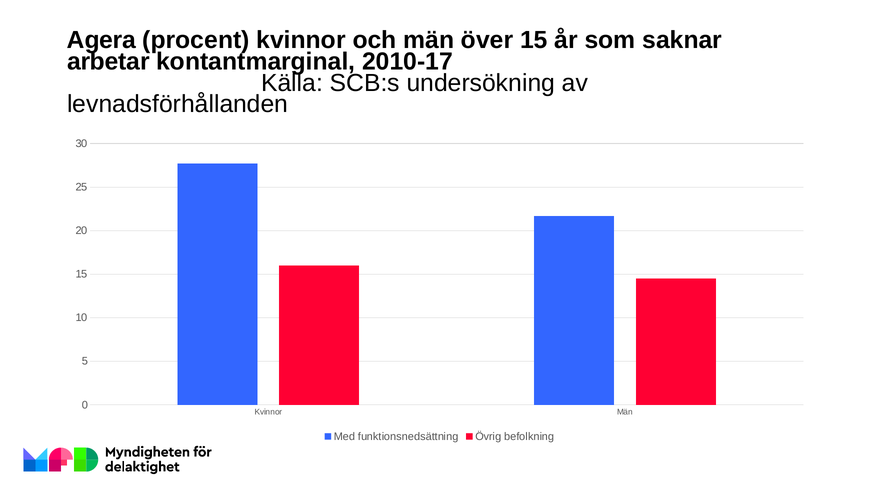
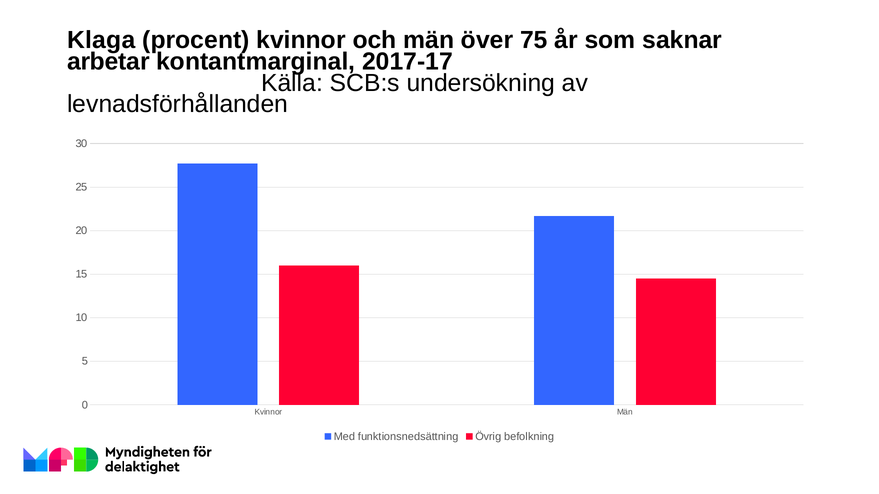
Agera: Agera -> Klaga (101, 40)
över 15: 15 -> 75 (534, 40)
2010-17: 2010-17 -> 2017-17 (408, 62)
